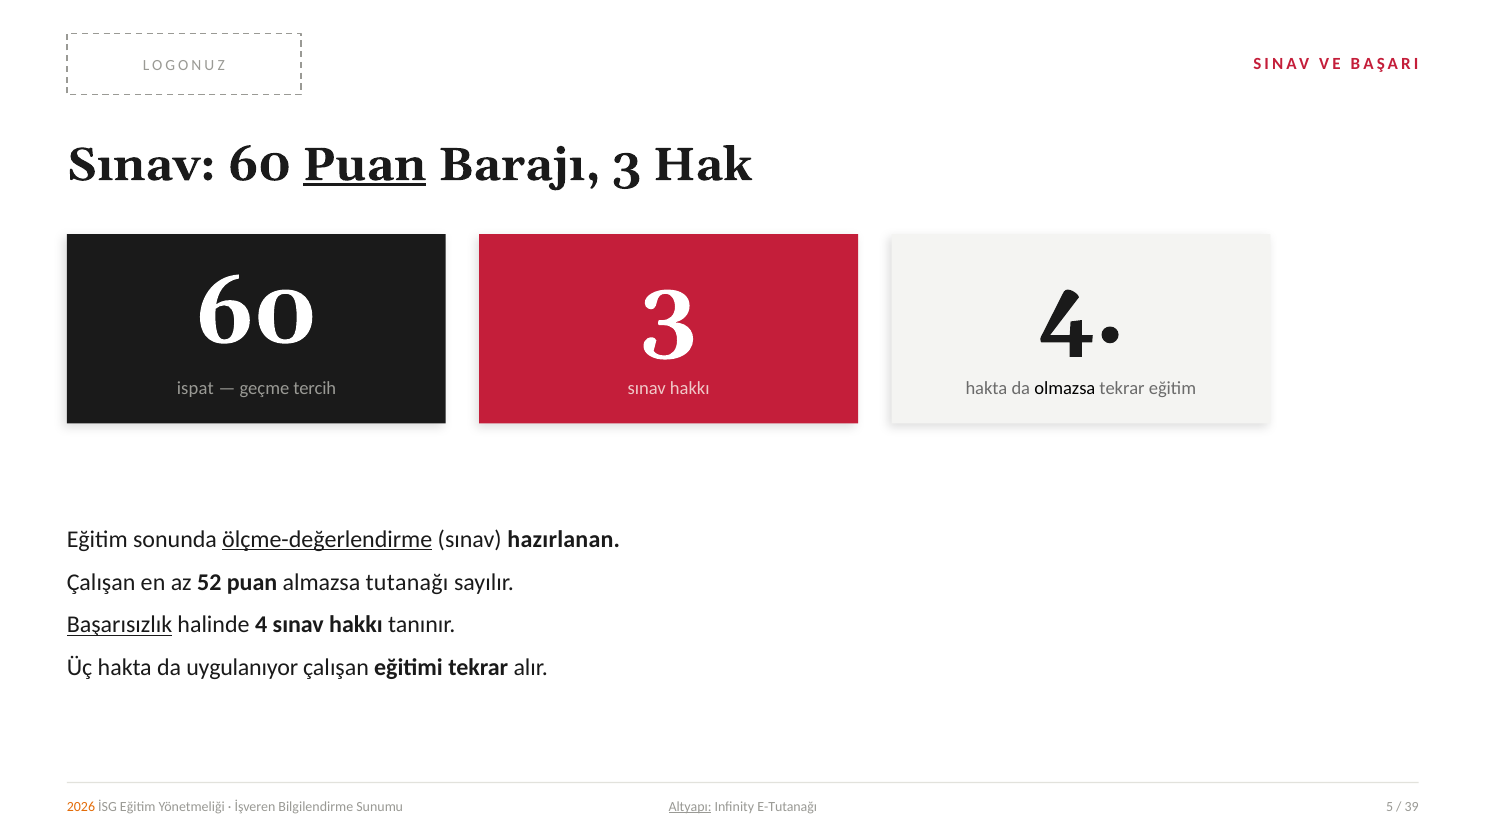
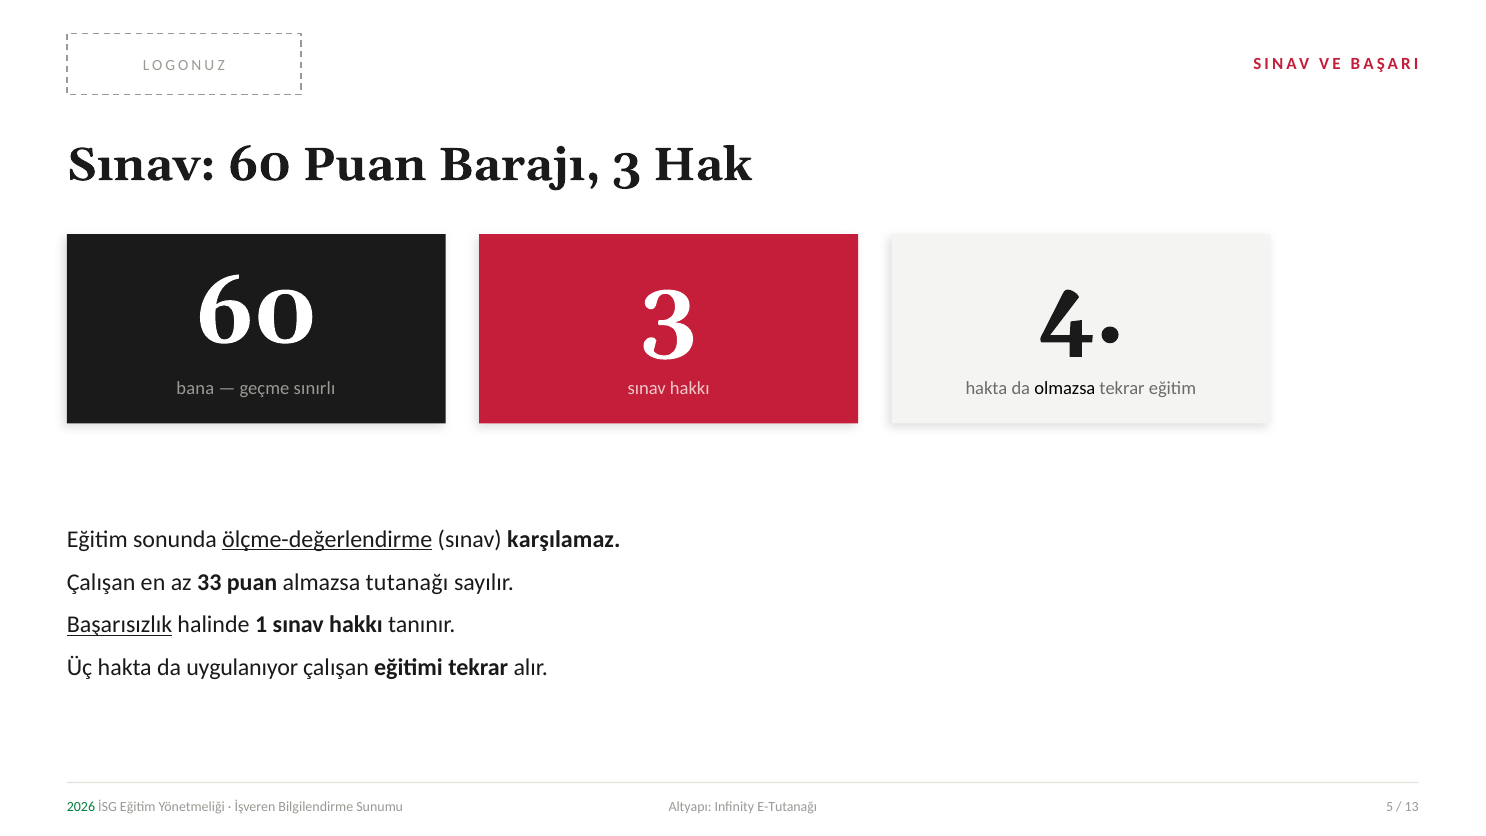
Puan underline: present -> none (364, 165)
ispat: ispat -> bana (195, 389)
tercih: tercih -> sınırlı (314, 389)
hazırlanan: hazırlanan -> karşılamaz (564, 539)
52: 52 -> 33 (209, 582)
halinde 4: 4 -> 1 (261, 625)
2026 colour: orange -> green (81, 807)
Altyapı underline: present -> none (690, 807)
39: 39 -> 13 (1412, 807)
